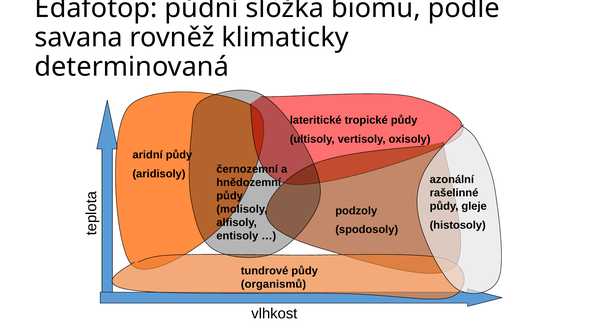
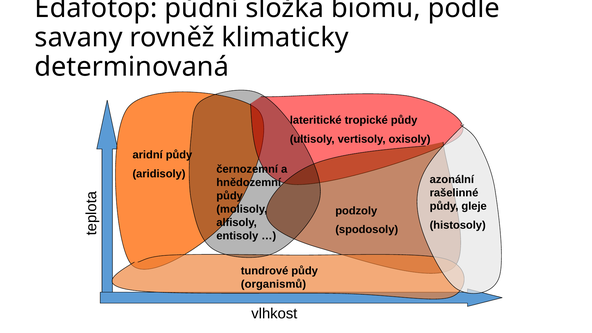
savana: savana -> savany (79, 38)
